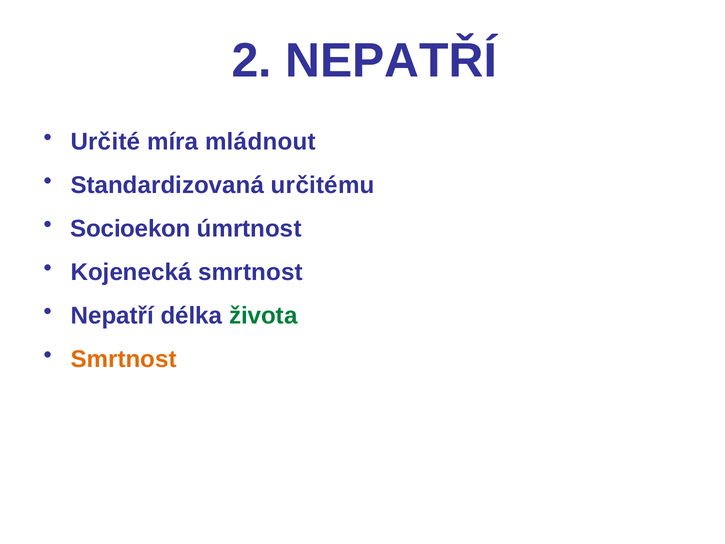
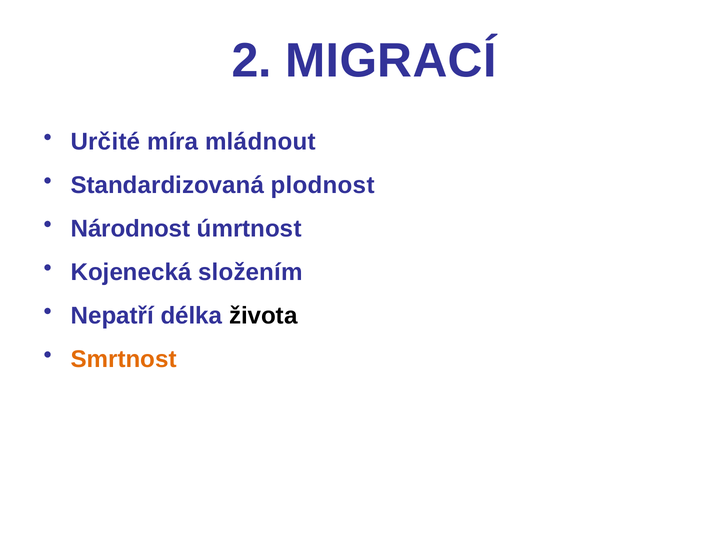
2 NEPATŘÍ: NEPATŘÍ -> MIGRACÍ (391, 61)
určitému: určitému -> plodnost (323, 185)
Socioekon: Socioekon -> Národnost (131, 229)
Kojenecká smrtnost: smrtnost -> složením (250, 272)
života colour: green -> black (263, 316)
